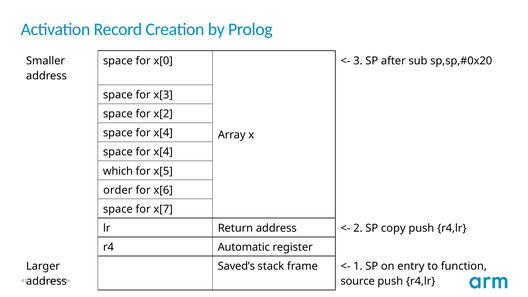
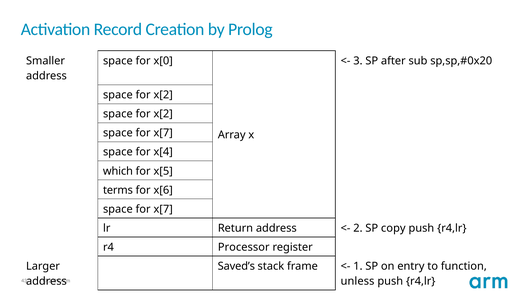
x[3: x[3 -> x[2 (163, 95)
x[4: x[4 -> x[7 (163, 133)
order: order -> terms (118, 190)
Automatic: Automatic -> Processor (244, 247)
source: source -> unless (358, 281)
